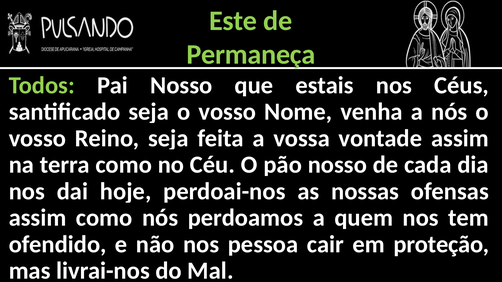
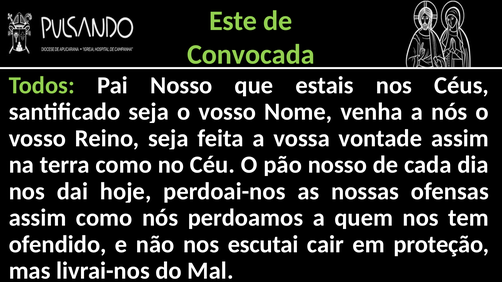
Permaneça: Permaneça -> Convocada (251, 55)
pessoa: pessoa -> escutai (263, 245)
